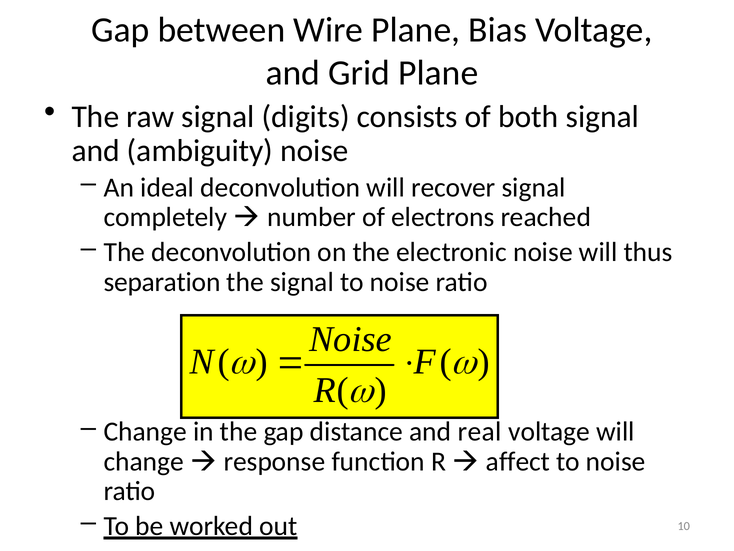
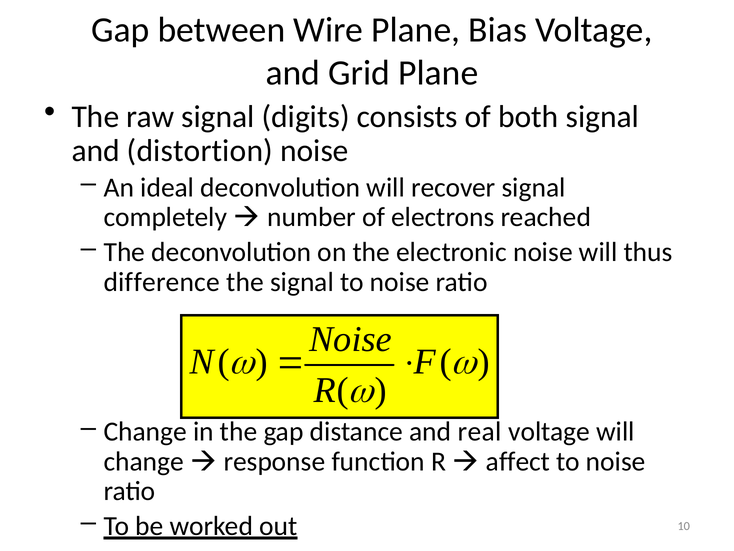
ambiguity: ambiguity -> distortion (200, 151)
separation: separation -> difference (162, 282)
